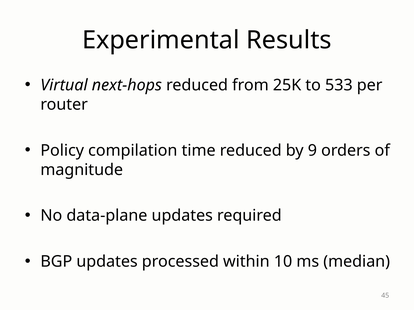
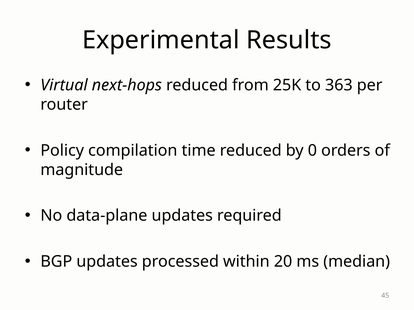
533: 533 -> 363 (339, 85)
9: 9 -> 0 (312, 151)
10: 10 -> 20 (283, 262)
